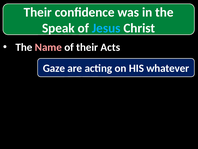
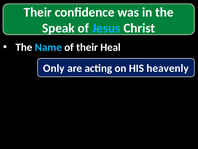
Name colour: pink -> light blue (48, 47)
Acts: Acts -> Heal (110, 47)
Gaze: Gaze -> Only (54, 68)
whatever: whatever -> heavenly (168, 68)
